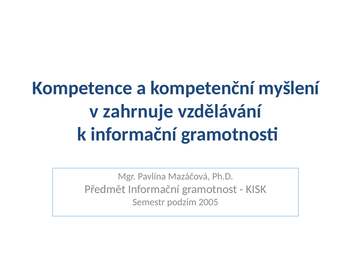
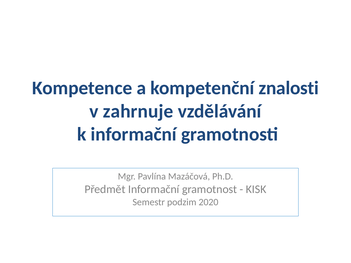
myšlení: myšlení -> znalosti (289, 88)
2005: 2005 -> 2020 (208, 202)
